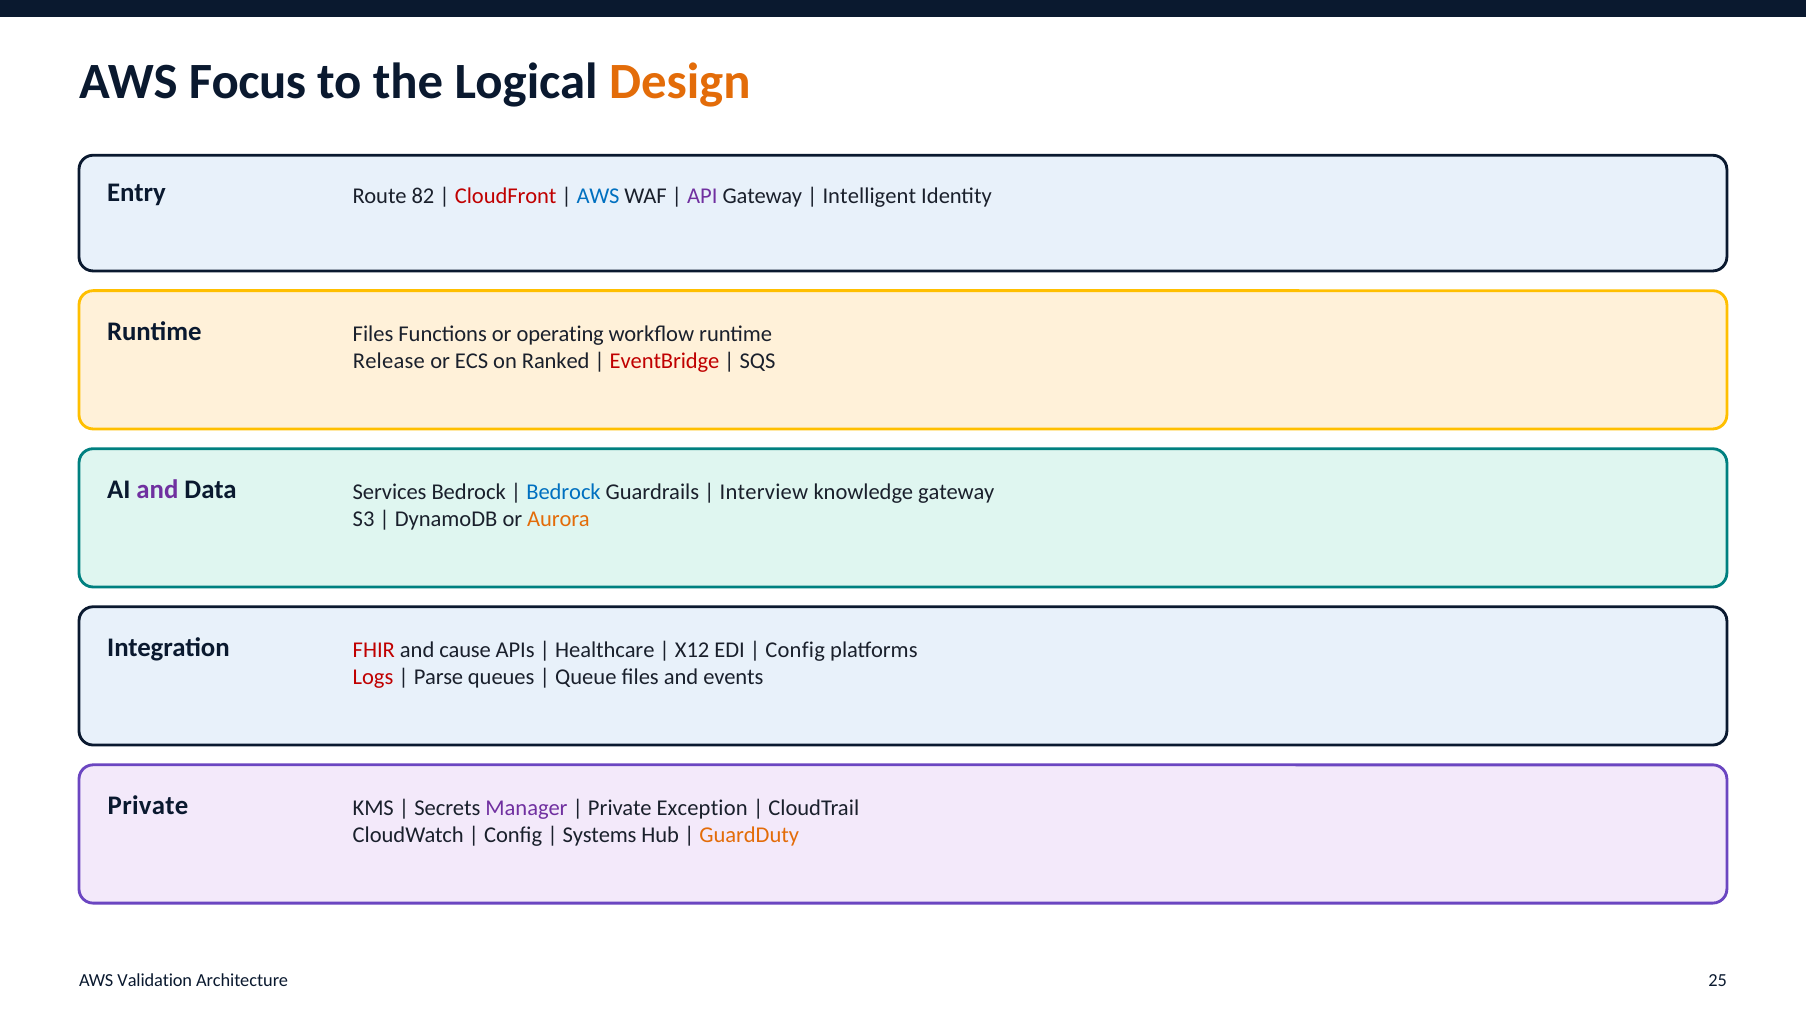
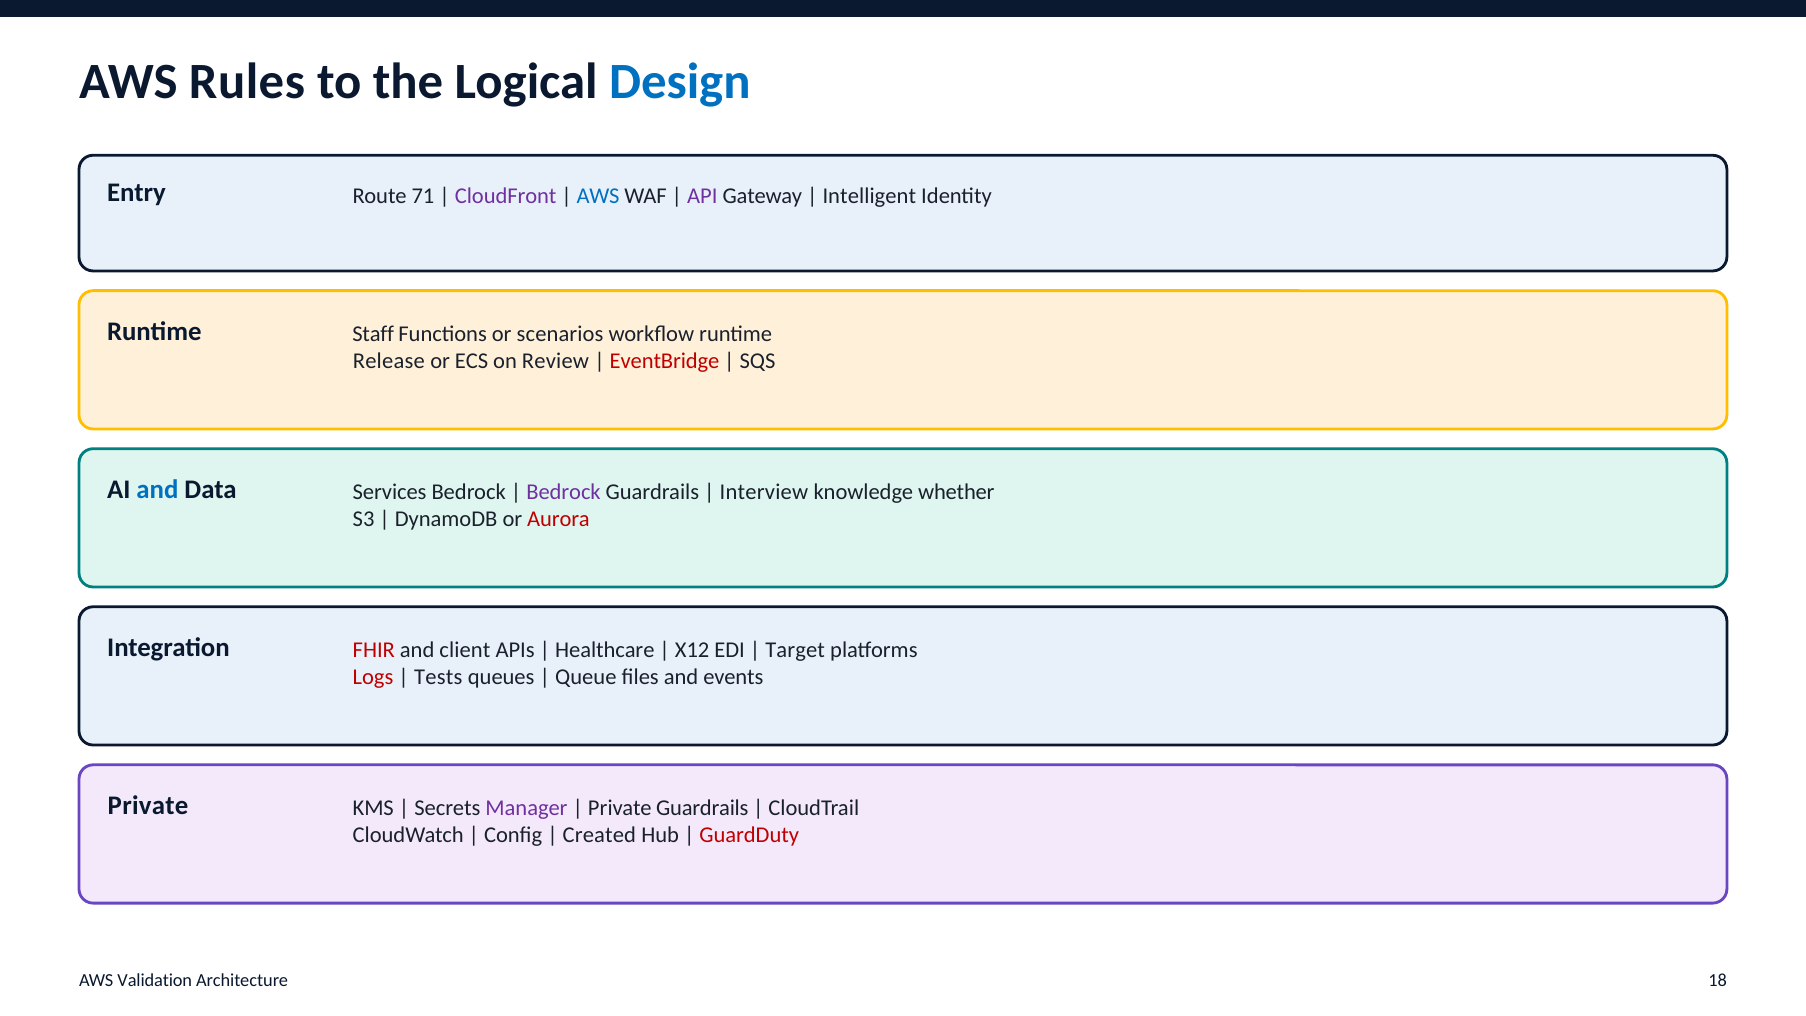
Focus: Focus -> Rules (247, 82)
Design colour: orange -> blue (680, 82)
82: 82 -> 71 (423, 196)
CloudFront colour: red -> purple (506, 196)
Runtime Files: Files -> Staff (373, 334)
operating: operating -> scenarios (560, 334)
Ranked: Ranked -> Review (556, 361)
and colour: purple -> blue (157, 489)
Bedrock colour: blue -> purple (564, 492)
knowledge gateway: gateway -> whether (956, 492)
Aurora colour: orange -> red (558, 519)
cause: cause -> client (465, 650)
Config: Config -> Target (795, 650)
Parse: Parse -> Tests (438, 677)
Private Exception: Exception -> Guardrails (702, 808)
Systems: Systems -> Created (599, 835)
GuardDuty colour: orange -> red (749, 835)
25: 25 -> 18 (1718, 980)
